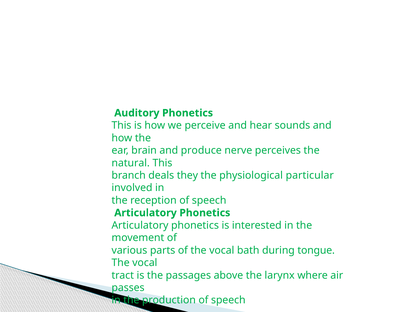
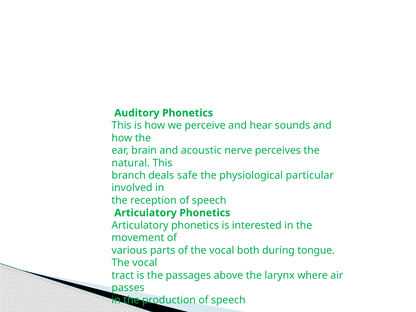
produce: produce -> acoustic (201, 150)
they: they -> safe (187, 175)
bath: bath -> both (248, 250)
